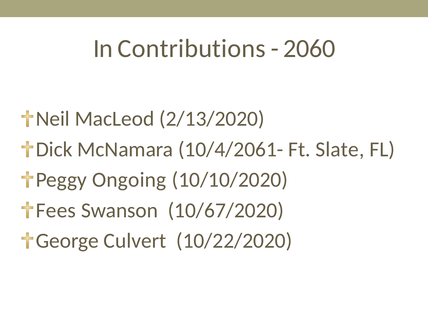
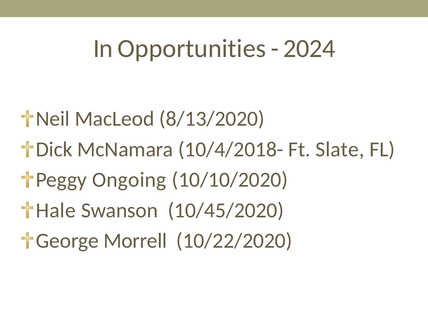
Contributions: Contributions -> Opportunities (192, 48)
2060: 2060 -> 2024 (309, 48)
2/13/2020: 2/13/2020 -> 8/13/2020 (212, 119)
10/4/2061-: 10/4/2061- -> 10/4/2018- (231, 149)
Fees: Fees -> Hale (56, 210)
10/67/2020: 10/67/2020 -> 10/45/2020 (226, 210)
Culvert: Culvert -> Morrell (135, 241)
